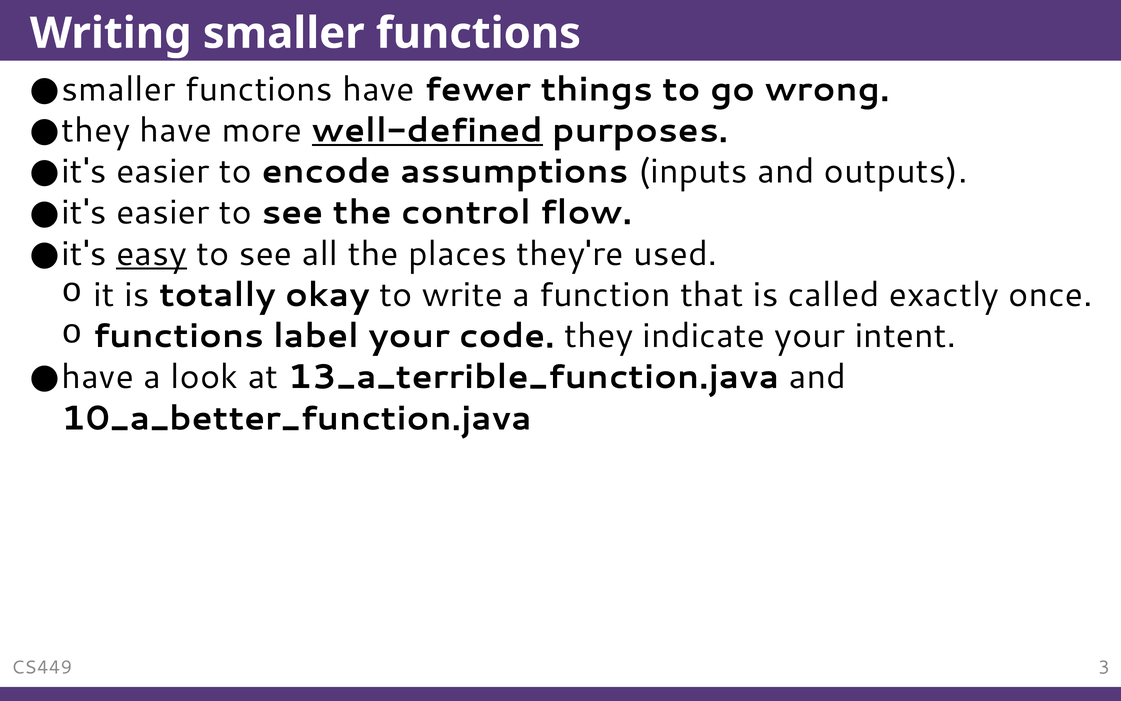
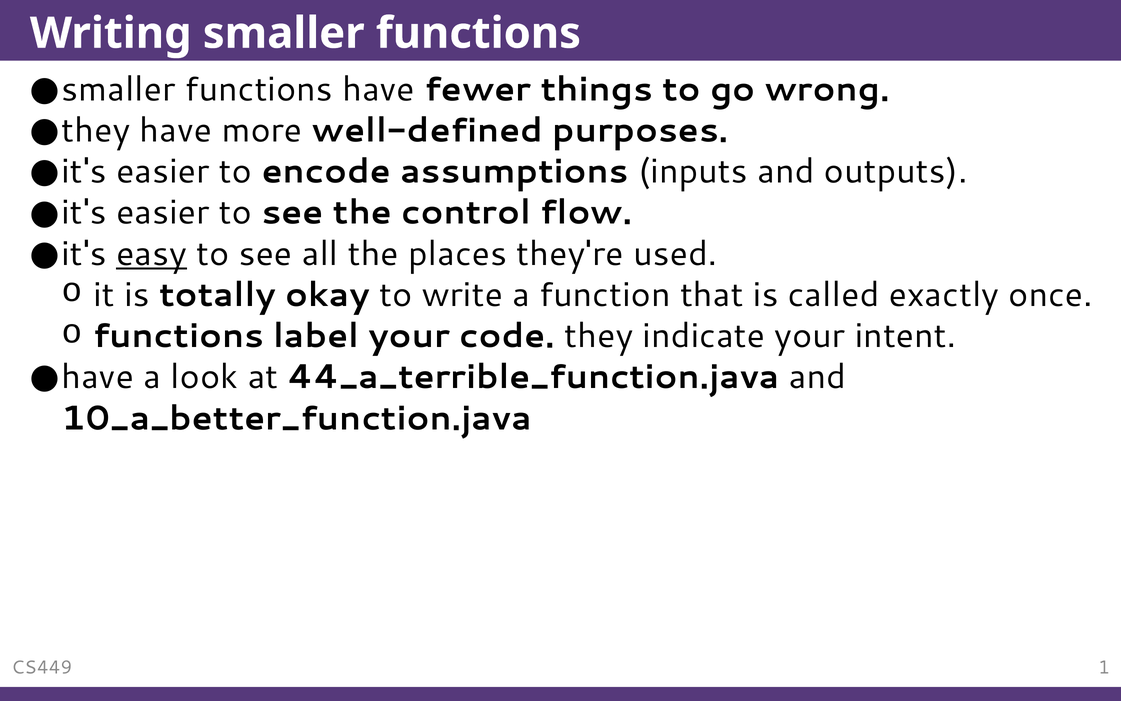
well-defined underline: present -> none (427, 130)
13_a_terrible_function.java: 13_a_terrible_function.java -> 44_a_terrible_function.java (534, 377)
3: 3 -> 1 (1104, 667)
